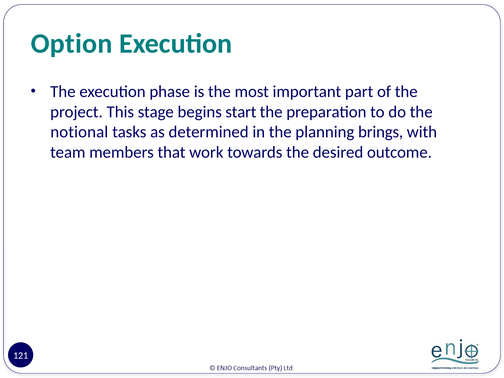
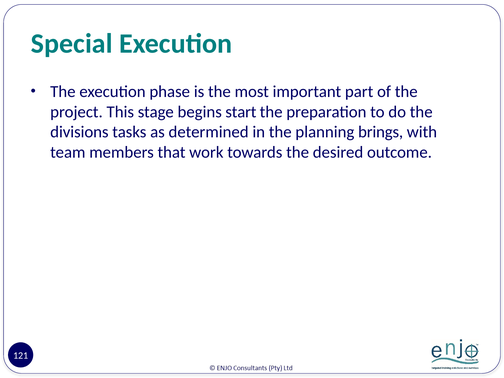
Option: Option -> Special (72, 44)
notional: notional -> divisions (79, 132)
